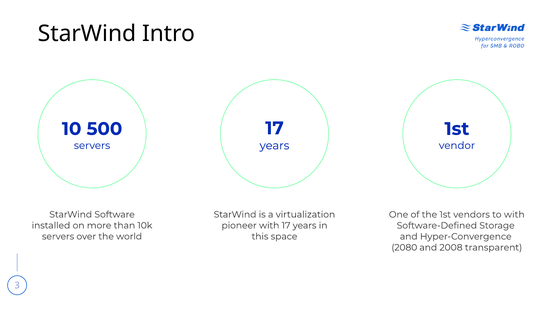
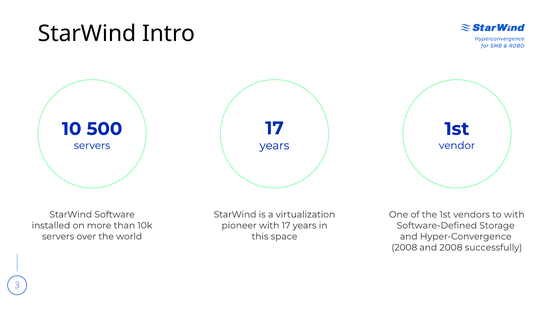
2080: 2080 -> 2008 (404, 247)
transparent: transparent -> successfully (494, 247)
